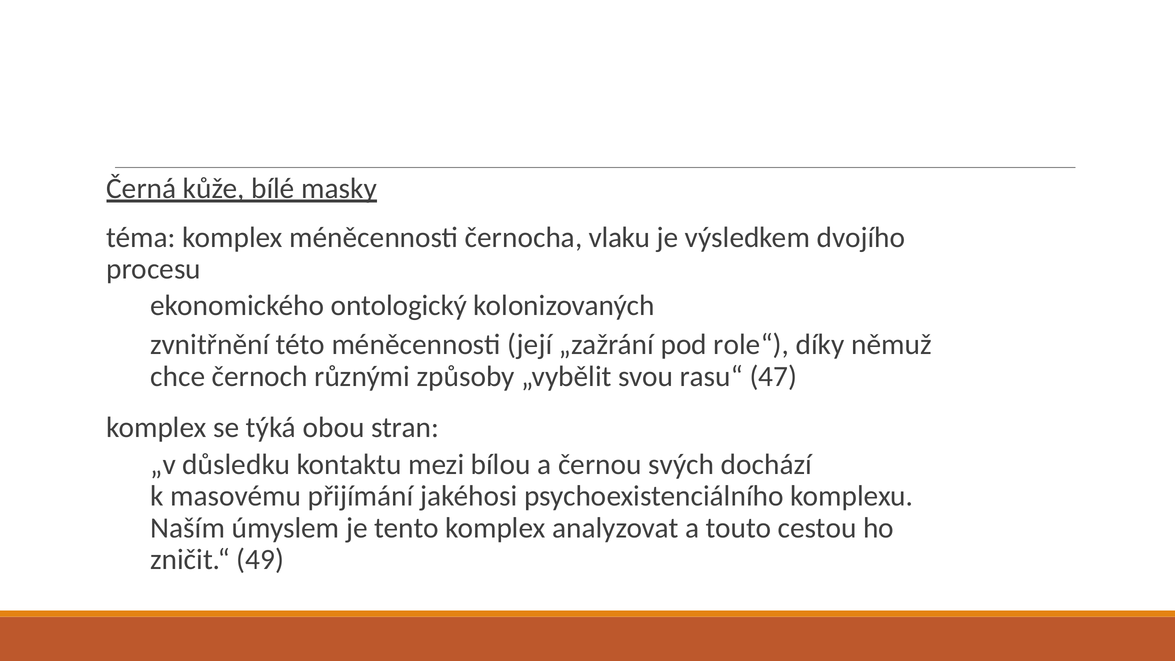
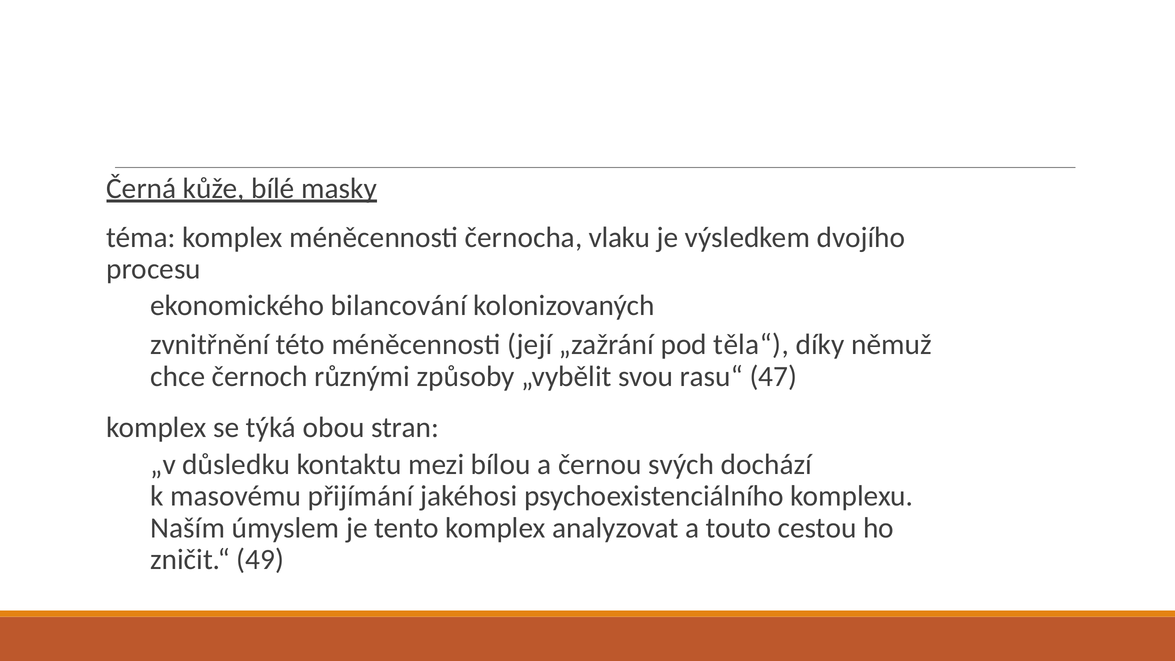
ontologický: ontologický -> bilancování (399, 306)
role“: role“ -> těla“ (751, 345)
